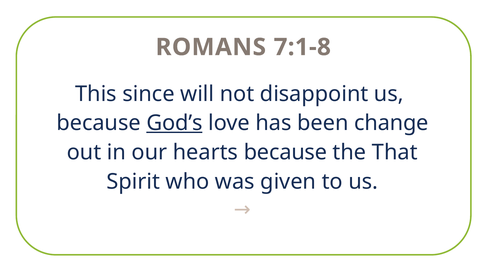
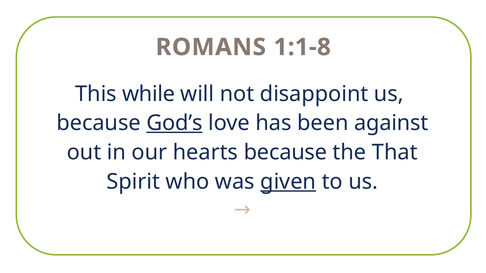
7:1-8: 7:1-8 -> 1:1-8 (302, 47)
since: since -> while (149, 94)
change: change -> against (391, 123)
given underline: none -> present (288, 182)
